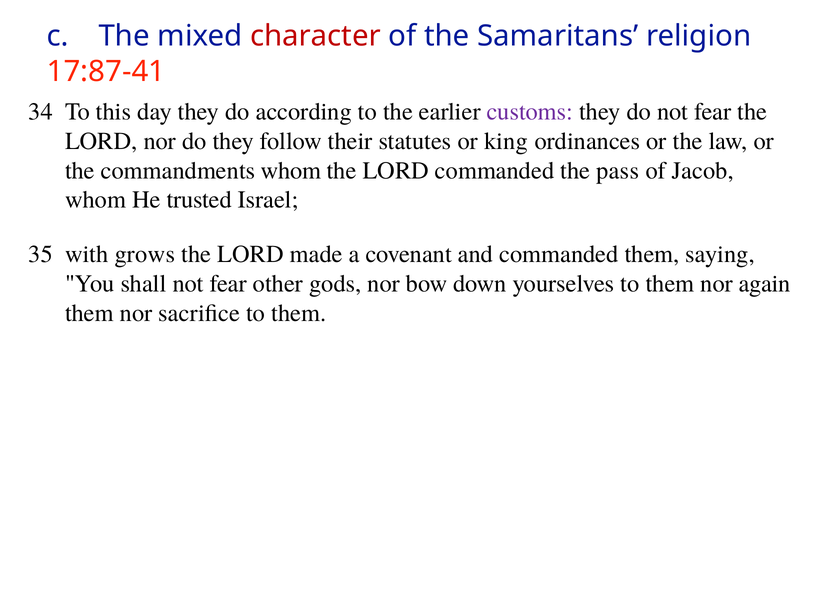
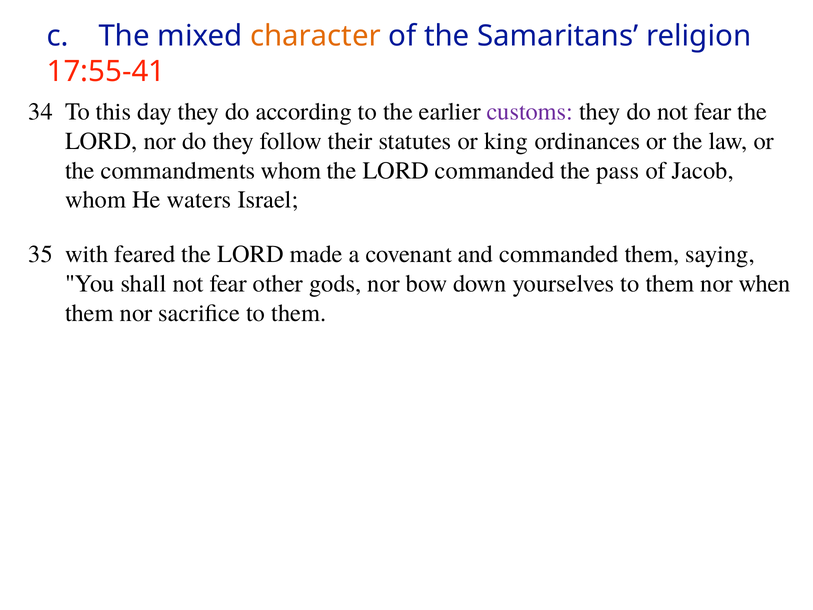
character colour: red -> orange (315, 36)
17:87-41: 17:87-41 -> 17:55-41 (106, 72)
trusted: trusted -> waters (199, 200)
grows: grows -> feared (145, 254)
again: again -> when (765, 284)
